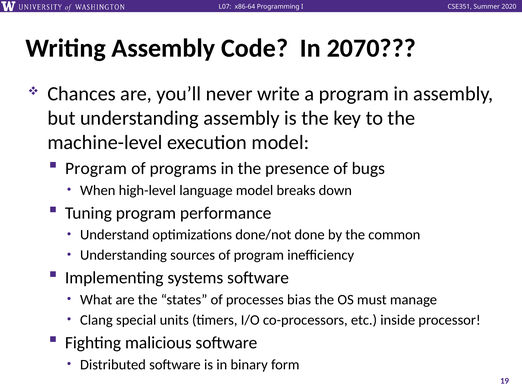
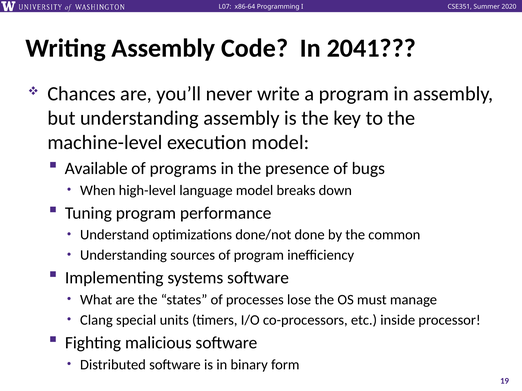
2070: 2070 -> 2041 (371, 48)
Program: Program -> Available (96, 169)
bias: bias -> lose (299, 300)
